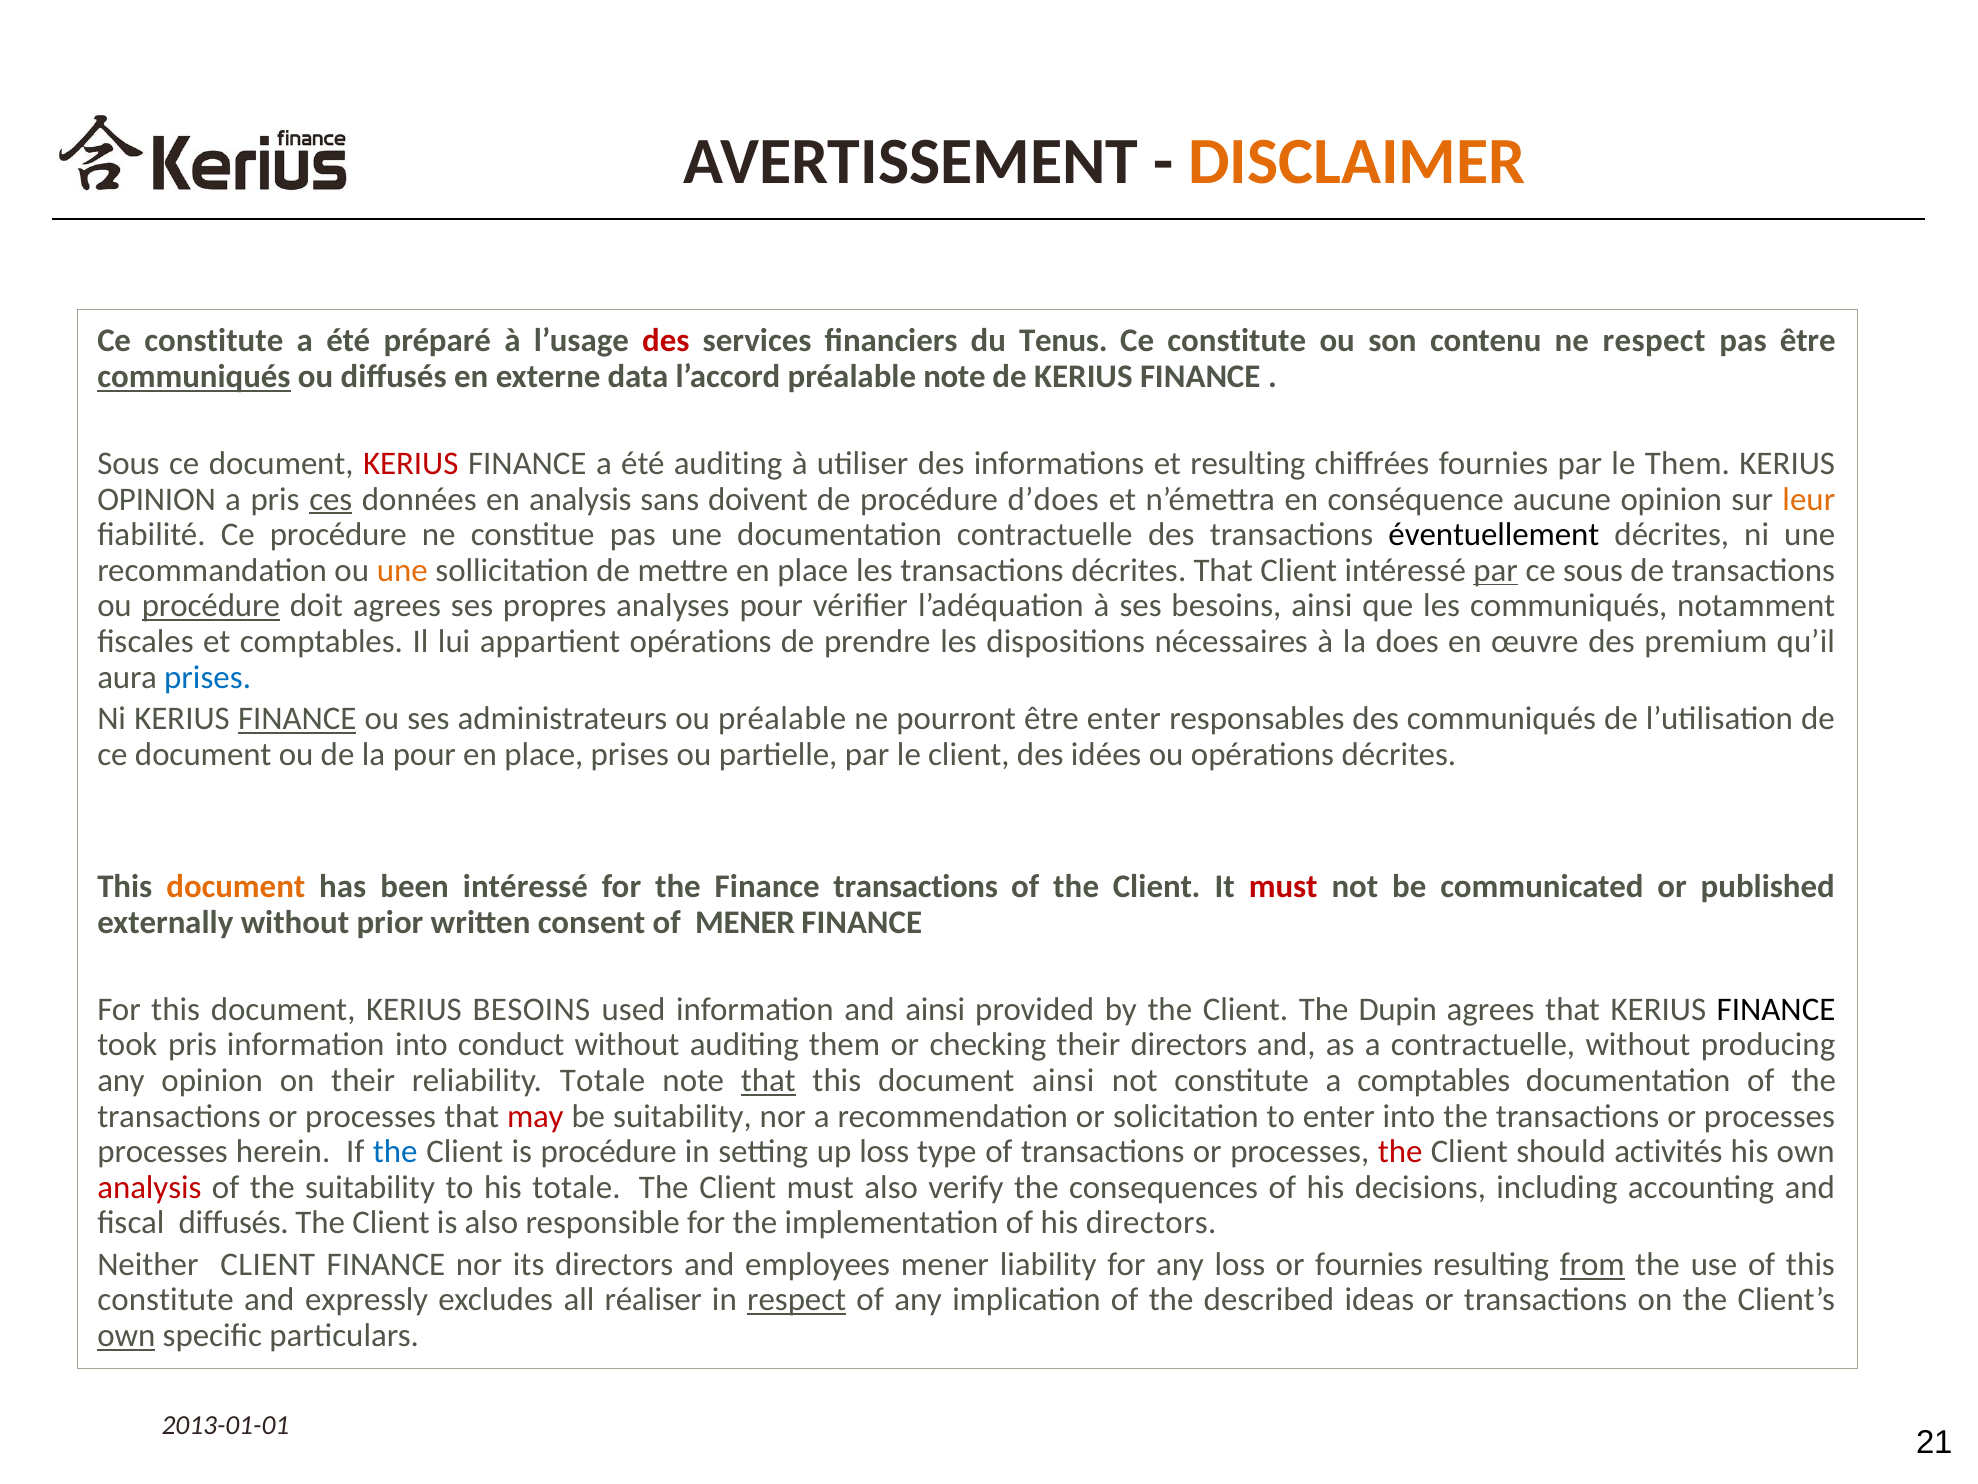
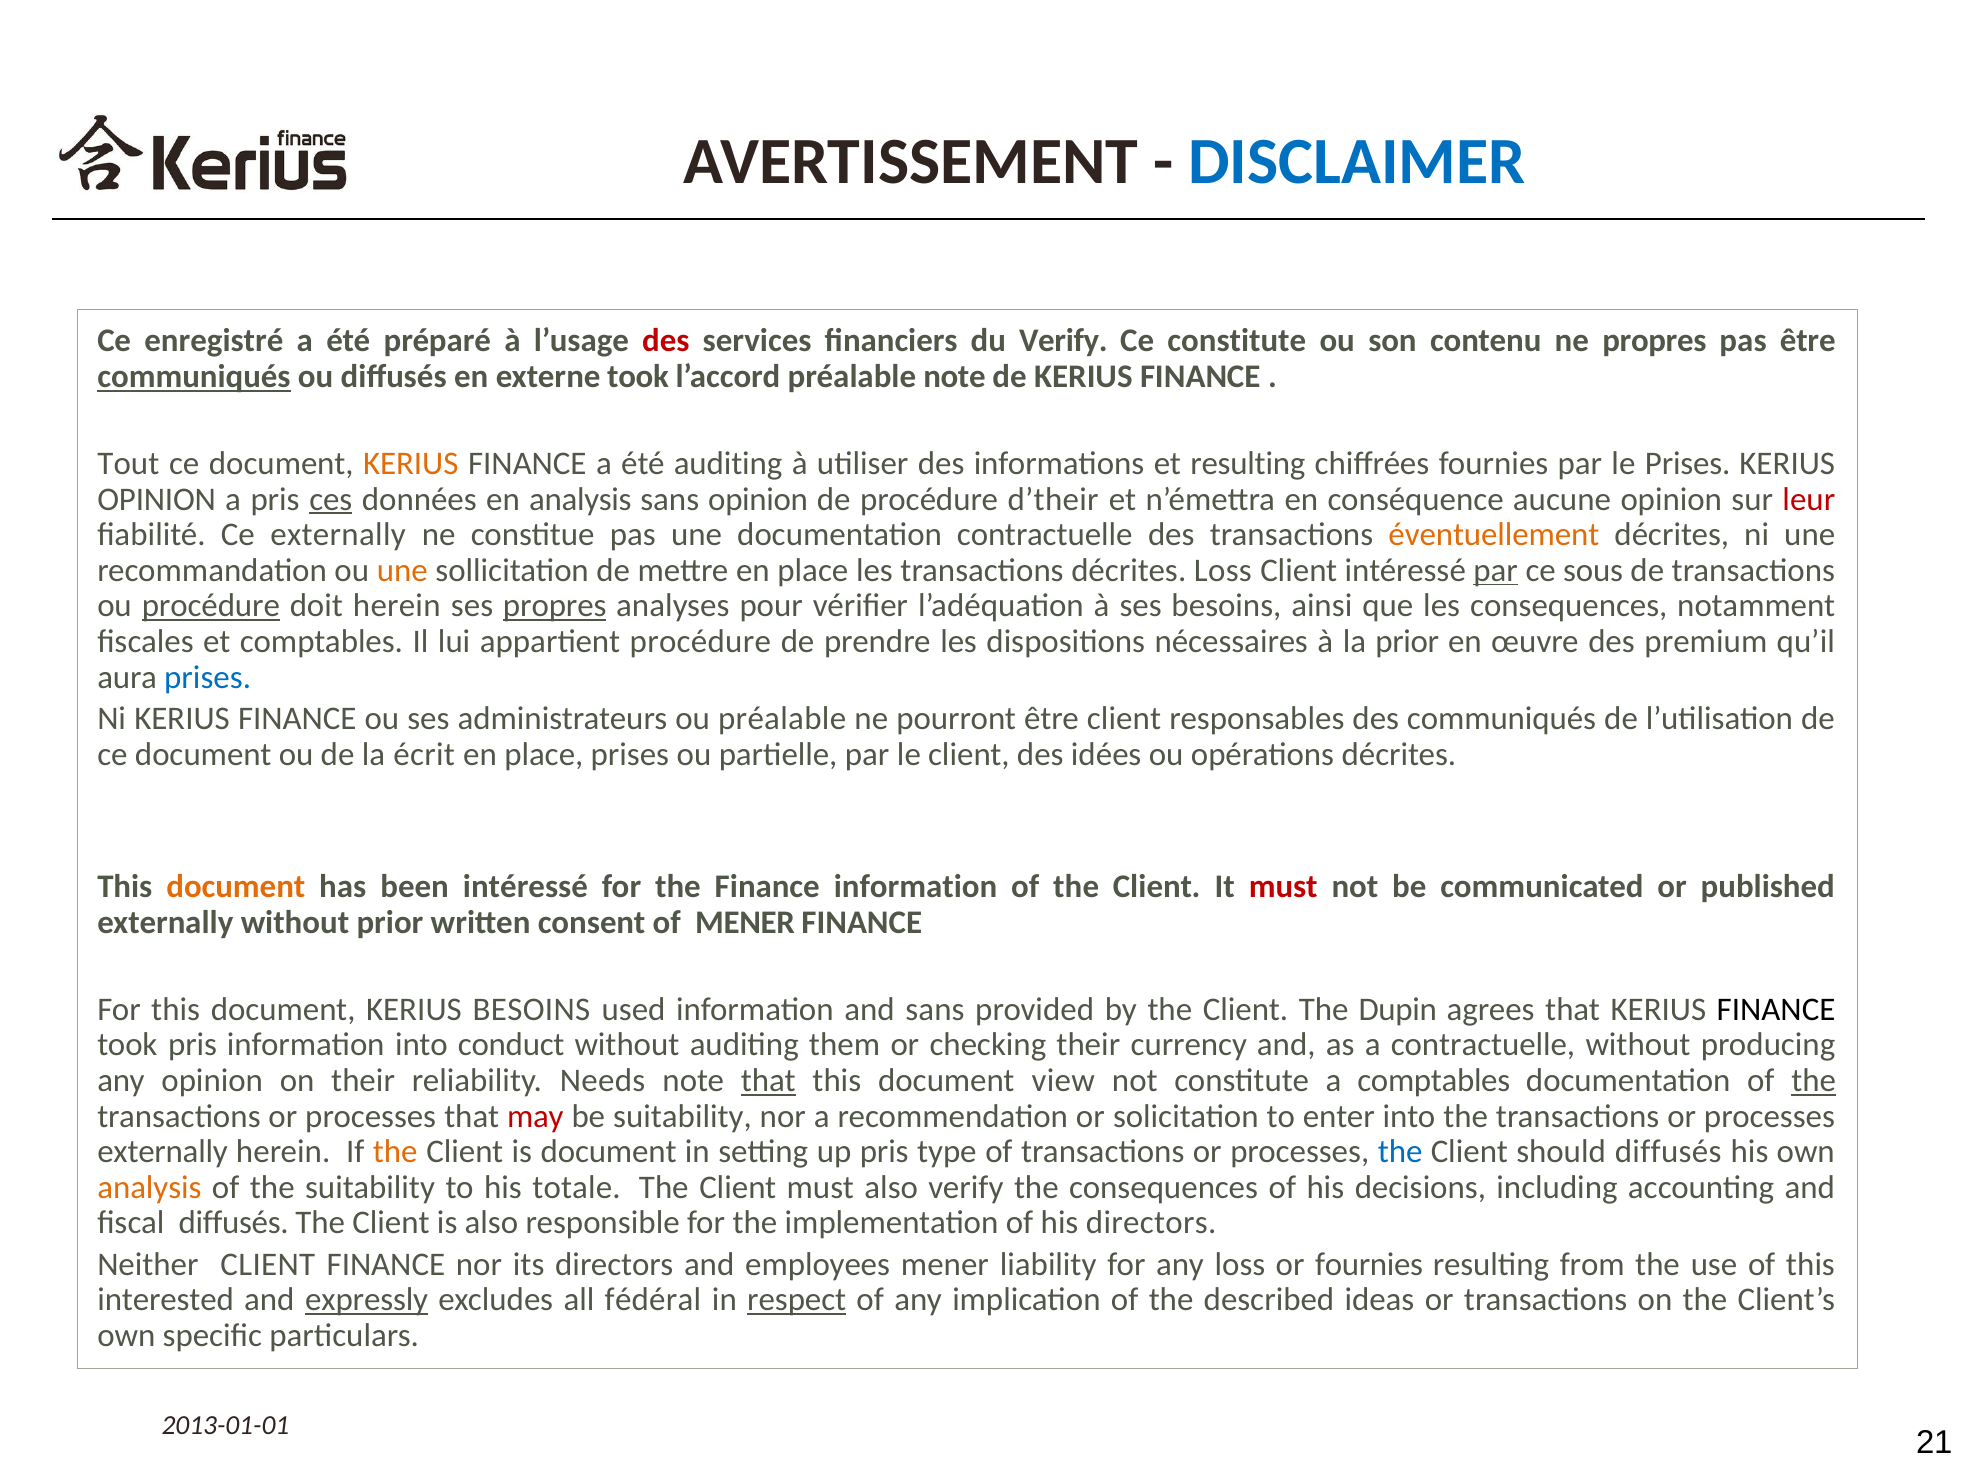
DISCLAIMER colour: orange -> blue (1357, 161)
constitute: constitute -> enregistré (214, 341)
du Tenus: Tenus -> Verify (1063, 341)
ne respect: respect -> propres (1654, 341)
externe data: data -> took (638, 376)
Sous: Sous -> Tout (128, 463)
KERIUS colour: red -> orange (411, 463)
le Them: Them -> Prises (1688, 463)
sans doivent: doivent -> opinion (758, 499)
d’does: d’does -> d’their (1053, 499)
leur colour: orange -> red (1809, 499)
Ce procédure: procédure -> externally (338, 535)
éventuellement colour: black -> orange (1494, 535)
décrites That: That -> Loss (1223, 570)
doit agrees: agrees -> herein (397, 606)
propres underline: none -> present (555, 606)
les communiqués: communiqués -> consequences (1569, 606)
appartient opérations: opérations -> procédure (700, 641)
la does: does -> prior (1407, 641)
FINANCE underline: present -> none (297, 718)
être enter: enter -> client (1124, 718)
la pour: pour -> écrit (424, 754)
Finance transactions: transactions -> information (916, 886)
and ainsi: ainsi -> sans (935, 1009)
their directors: directors -> currency (1189, 1045)
reliability Totale: Totale -> Needs (603, 1080)
document ainsi: ainsi -> view (1063, 1080)
the underline: none -> present (1814, 1080)
processes: processes -> externally (163, 1151)
the colour: blue -> orange (395, 1151)
is procédure: procédure -> document (609, 1151)
up loss: loss -> pris (884, 1151)
the colour: red -> blue (1400, 1151)
should activités: activités -> diffusés (1668, 1151)
analysis colour: red -> orange (149, 1187)
from underline: present -> none (1592, 1264)
constitute: constitute -> interested (166, 1300)
expressly underline: none -> present (367, 1300)
réaliser: réaliser -> fédéral (653, 1300)
own underline: present -> none (126, 1335)
